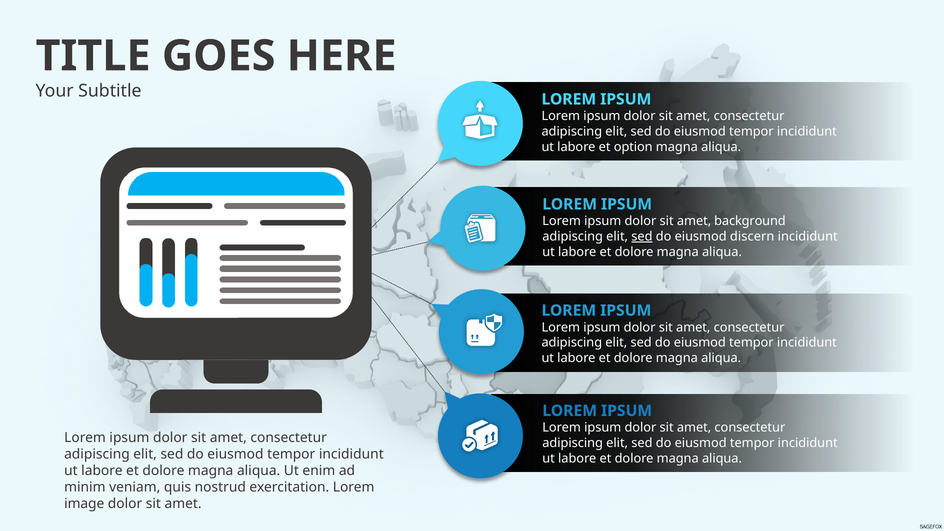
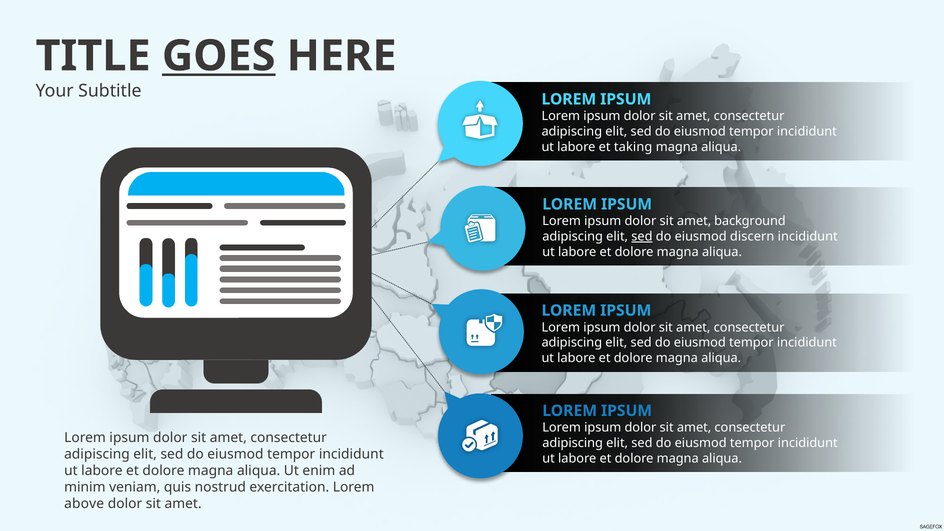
GOES underline: none -> present (219, 56)
option: option -> taking (633, 147)
image: image -> above (84, 504)
